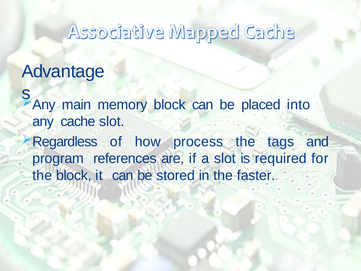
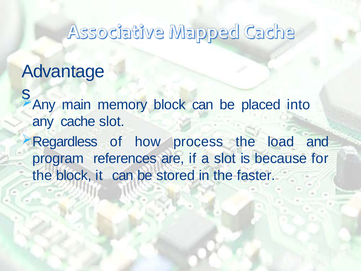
tags: tags -> load (281, 142)
required: required -> because (281, 158)
